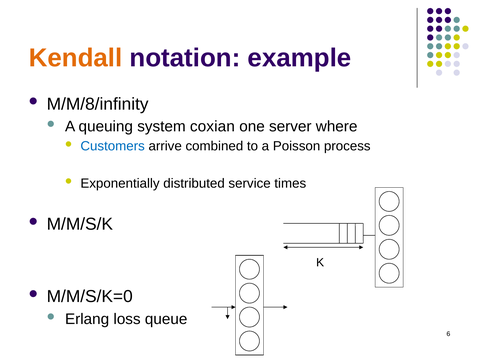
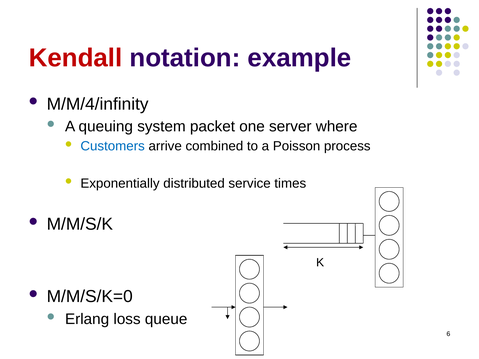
Kendall colour: orange -> red (76, 58)
M/M/8/infinity: M/M/8/infinity -> M/M/4/infinity (98, 104)
coxian: coxian -> packet (212, 127)
